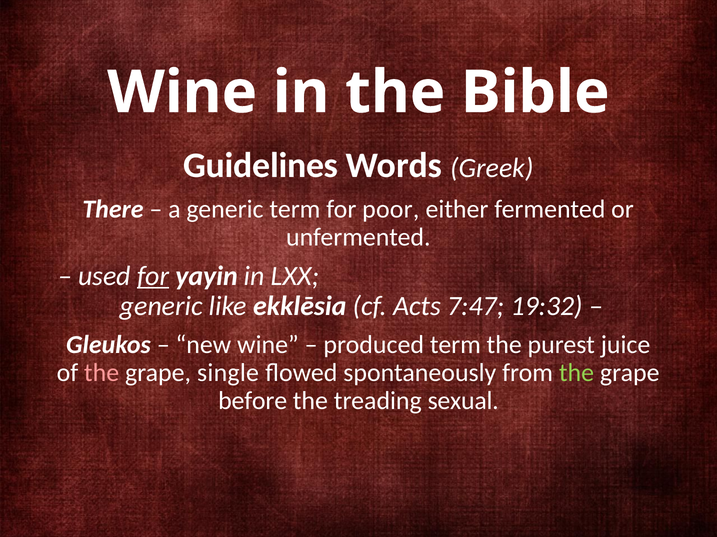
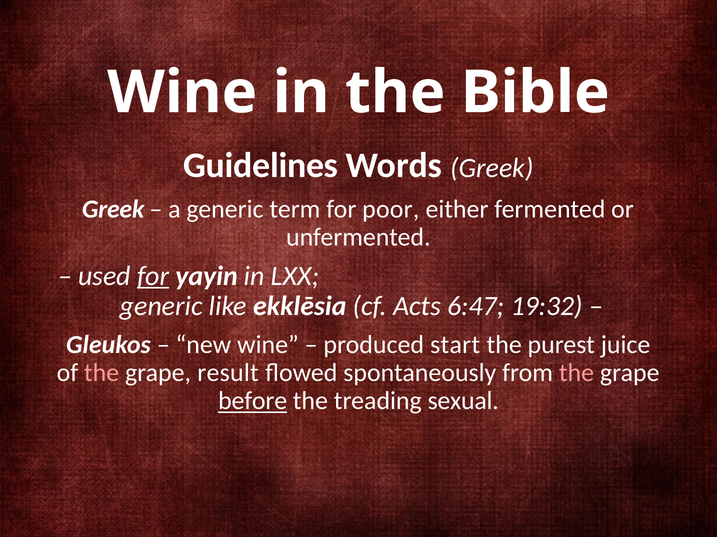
There: There -> Greek (113, 209)
7:47: 7:47 -> 6:47 (476, 306)
produced term: term -> start (455, 345)
single: single -> result (228, 373)
the colour: light green -> pink (577, 373)
before underline: none -> present (253, 401)
